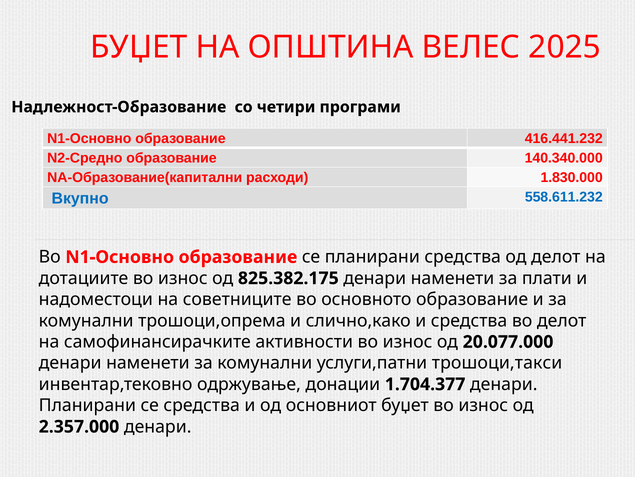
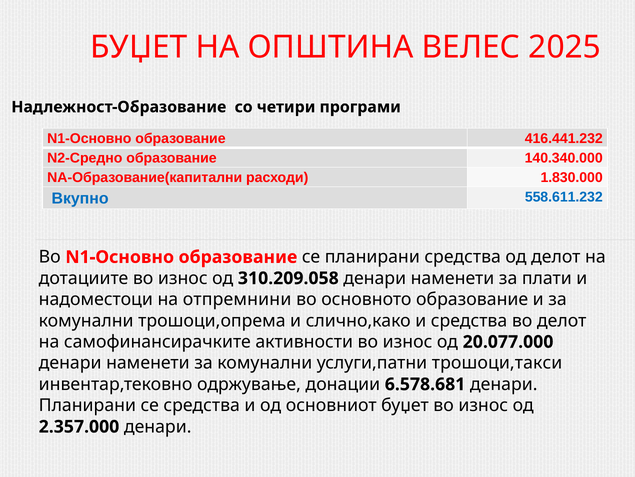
825.382.175: 825.382.175 -> 310.209.058 (288, 278)
советниците: советниците -> отпремнини (237, 299)
1.704.377: 1.704.377 -> 6.578.681 (425, 384)
